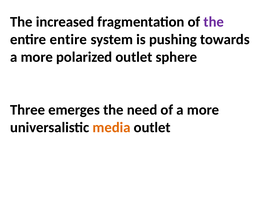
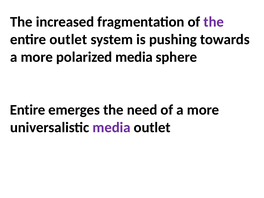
entire entire: entire -> outlet (68, 40)
polarized outlet: outlet -> media (134, 57)
Three: Three -> Entire (28, 110)
media colour: orange -> purple (111, 128)
